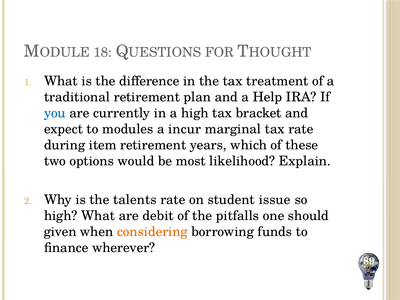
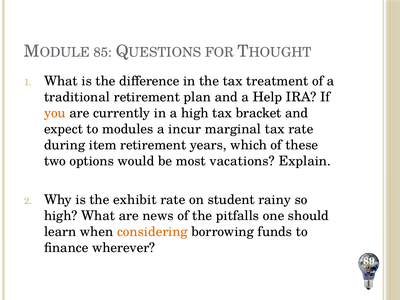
18: 18 -> 85 (103, 52)
you colour: blue -> orange (55, 113)
likelihood: likelihood -> vacations (242, 161)
talents: talents -> exhibit (135, 200)
issue: issue -> rainy (275, 200)
debit: debit -> news (158, 216)
given: given -> learn (60, 232)
